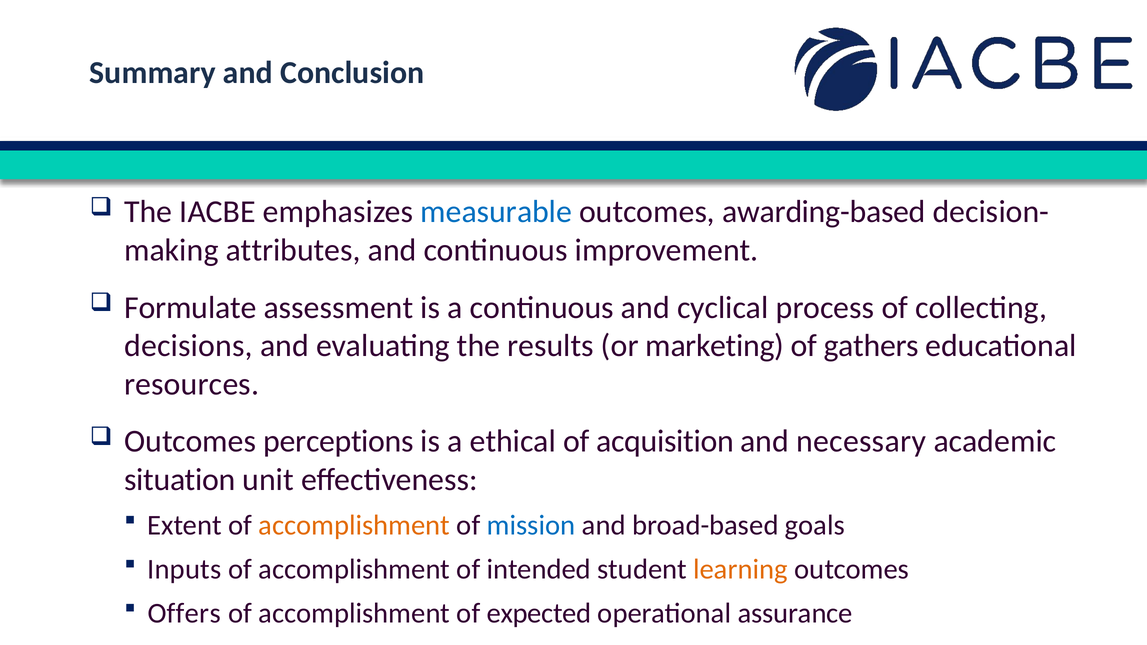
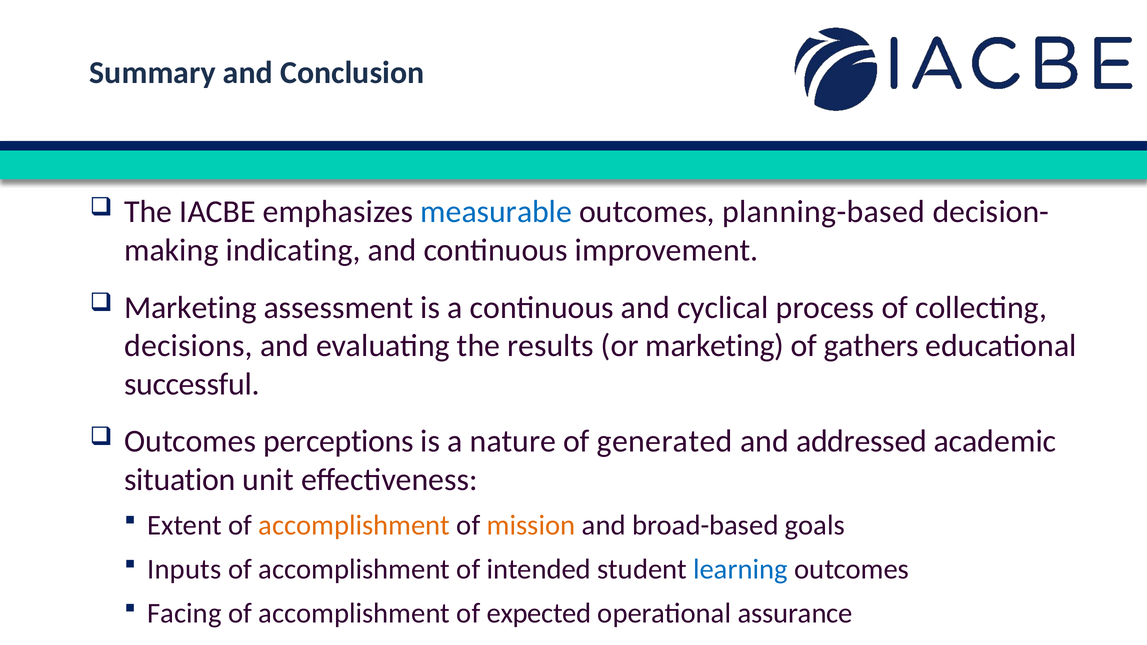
awarding-based: awarding-based -> planning-based (824, 212)
attributes: attributes -> indicating (293, 250)
Formulate: Formulate -> Marketing (190, 308)
resources: resources -> successful (192, 384)
ethical: ethical -> nature (513, 441)
acquisition: acquisition -> generated (665, 441)
necessary: necessary -> addressed (861, 441)
mission colour: blue -> orange (531, 525)
learning colour: orange -> blue (740, 569)
Offers: Offers -> Facing (184, 613)
